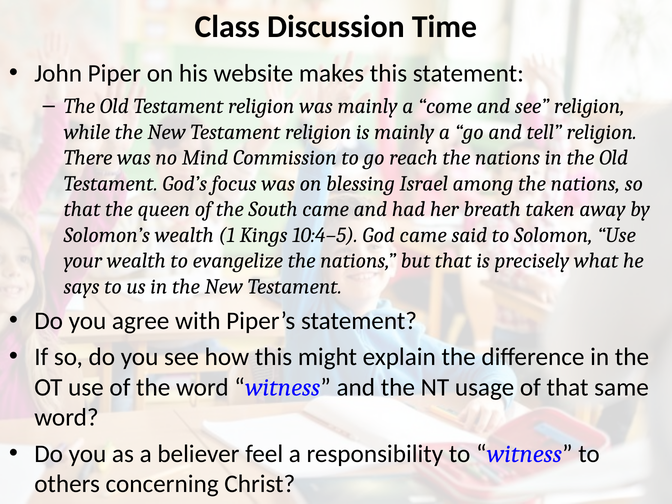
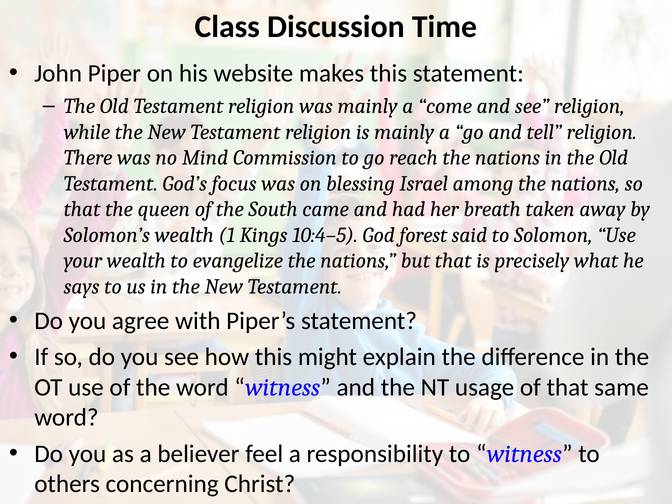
God came: came -> forest (423, 235)
